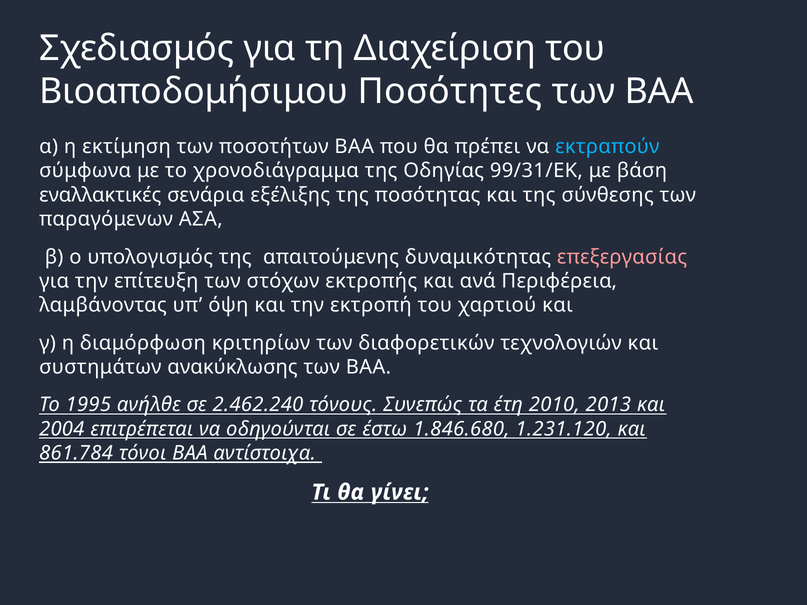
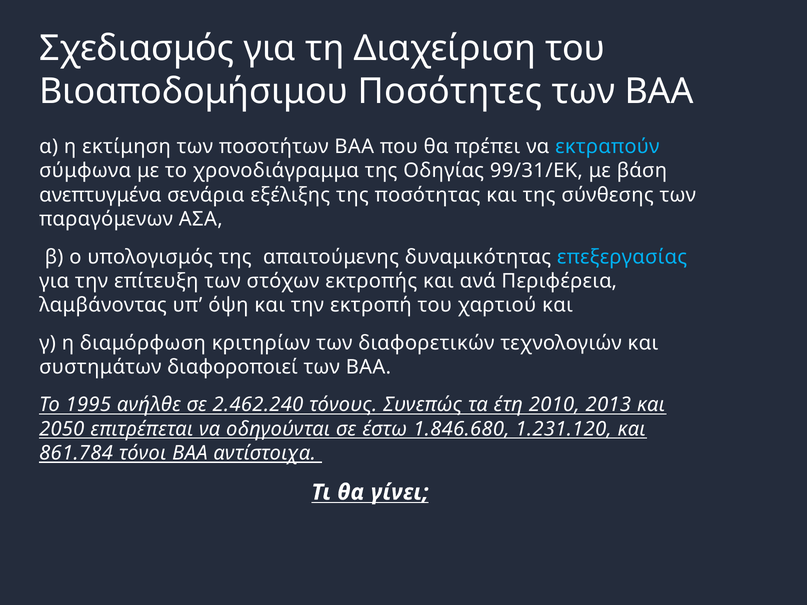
εναλλακτικές: εναλλακτικές -> ανεπτυγμένα (100, 195)
επεξεργασίας colour: pink -> light blue (622, 257)
ανακύκλωσης: ανακύκλωσης -> διαφοροποιεί (233, 367)
2004: 2004 -> 2050 (62, 429)
